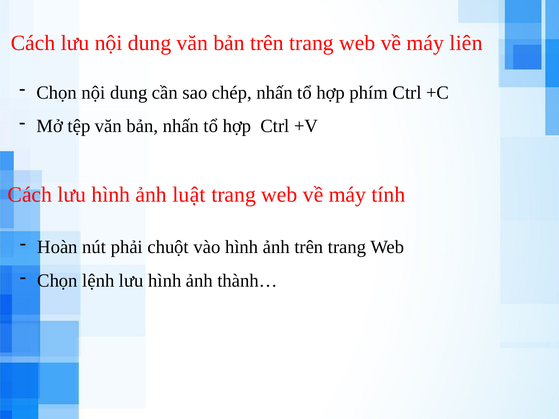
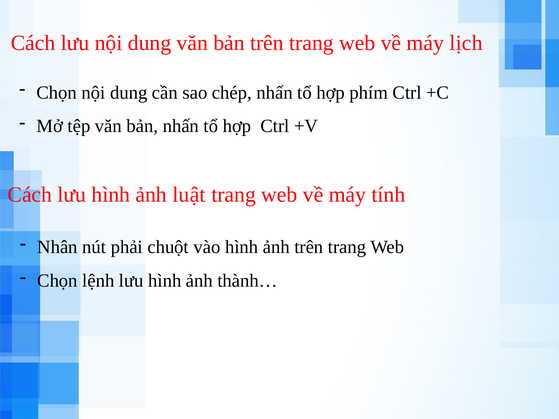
liên: liên -> lịch (466, 43)
Hoàn: Hoàn -> Nhân (57, 247)
